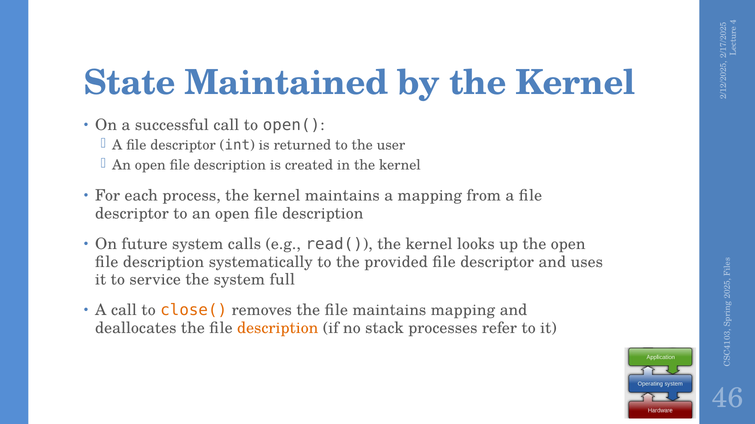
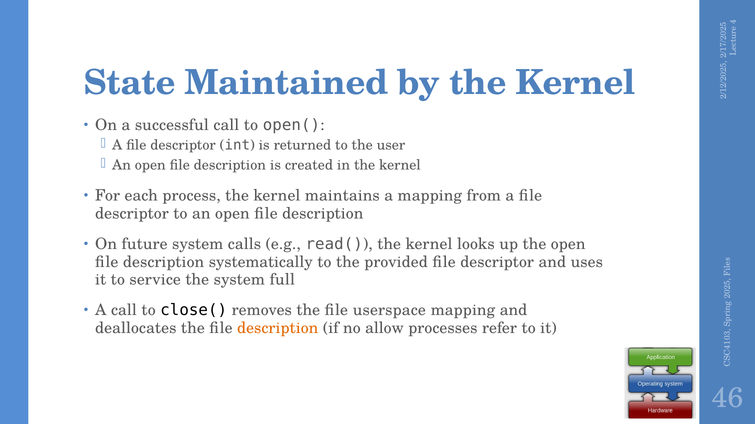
close( colour: orange -> black (194, 311)
file maintains: maintains -> userspace (389, 311)
stack: stack -> allow (385, 329)
